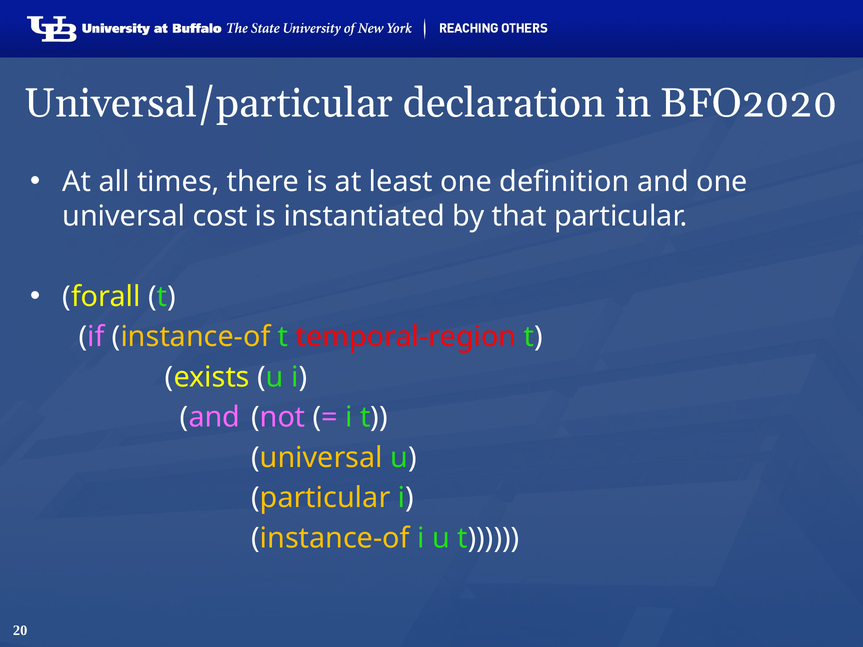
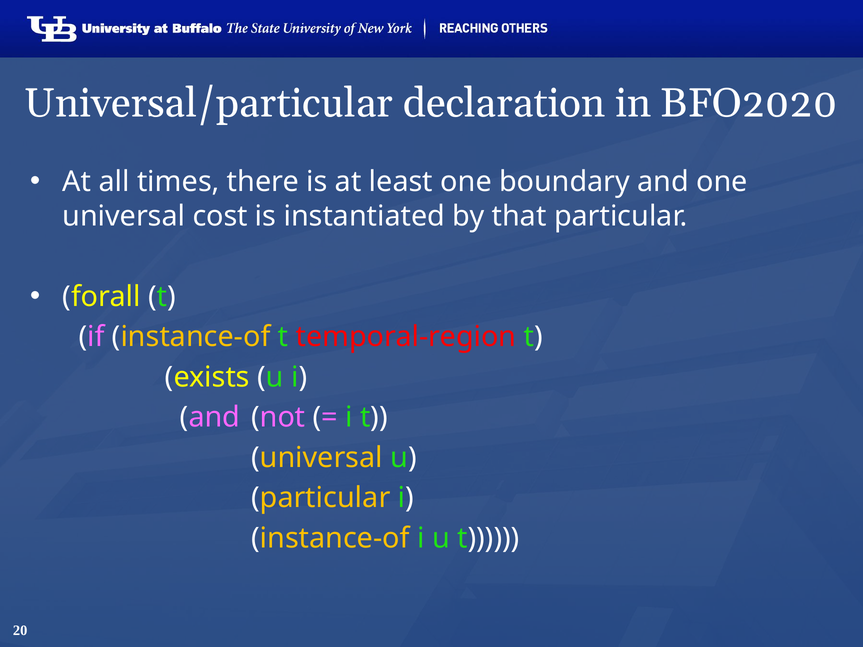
definition: definition -> boundary (565, 182)
